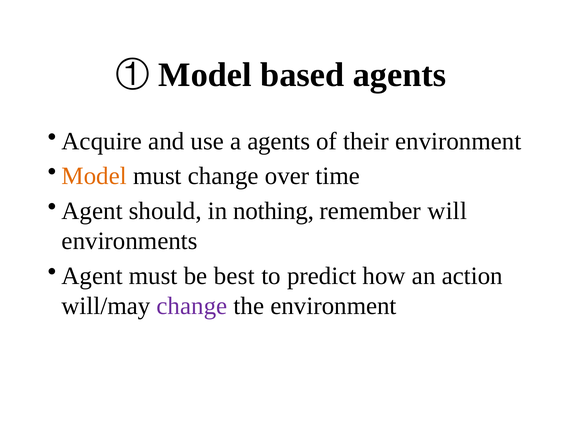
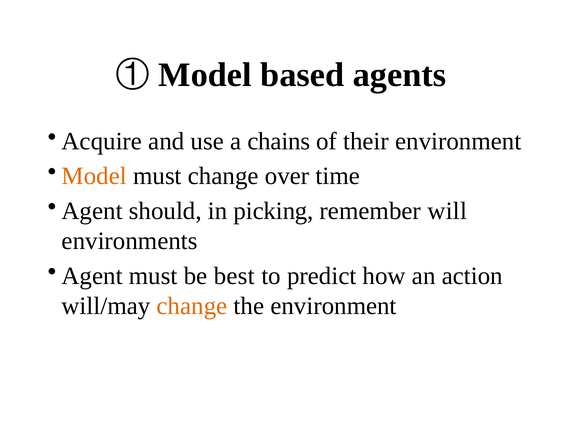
a agents: agents -> chains (279, 141)
nothing: nothing -> picking (274, 211)
change colour: purple -> orange (192, 306)
